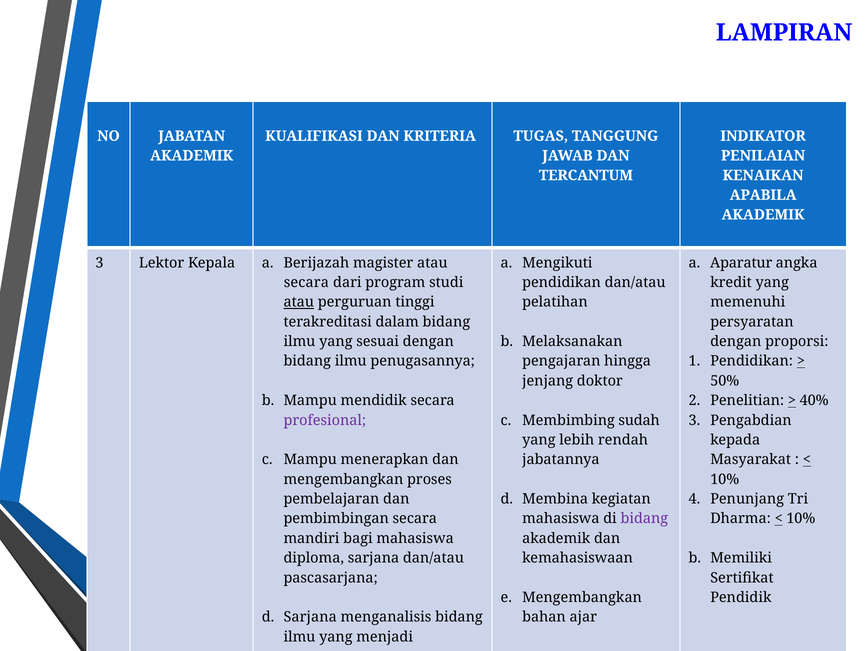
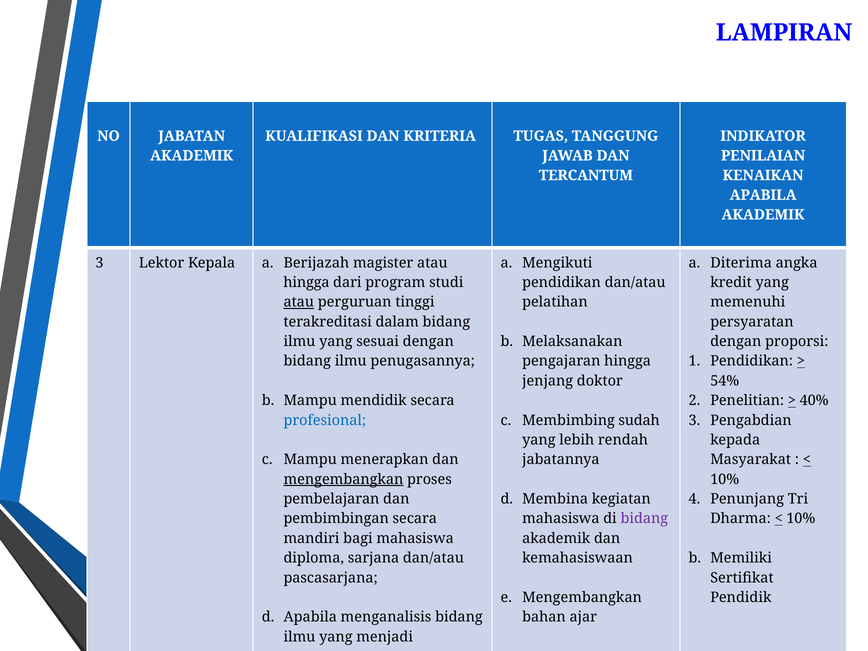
Aparatur: Aparatur -> Diterima (741, 263)
secara: secara -> hingga (307, 282)
50%: 50% -> 54% (725, 381)
profesional colour: purple -> blue (325, 420)
mengembangkan underline: none -> present (343, 479)
Sarjana: Sarjana -> Apabila (310, 617)
